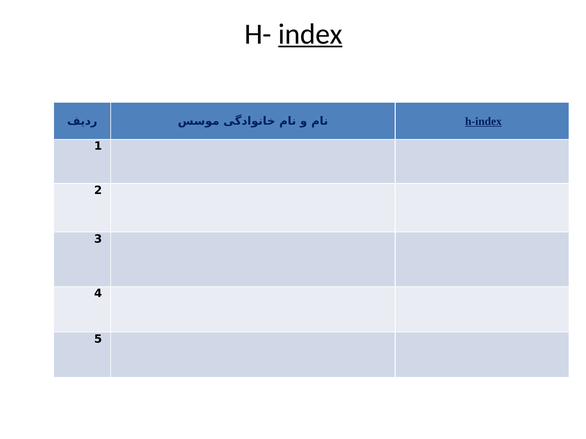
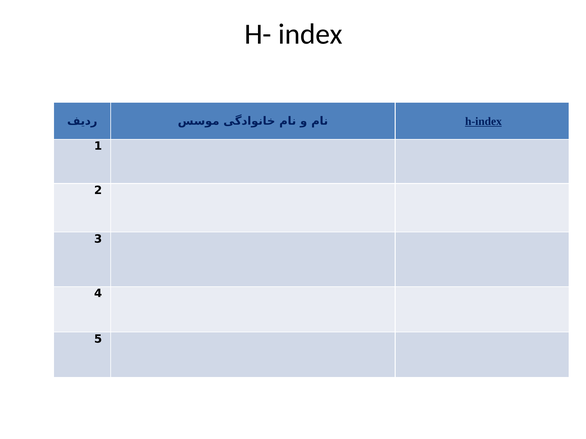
index underline: present -> none (310, 34)
